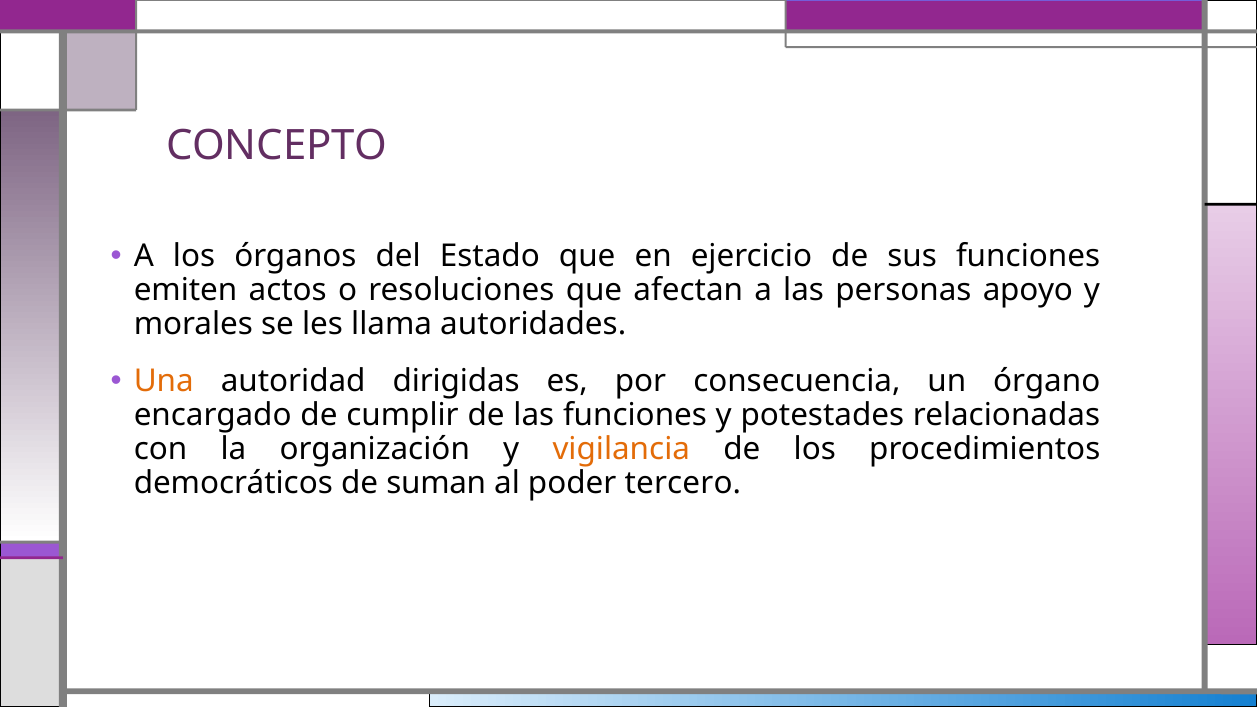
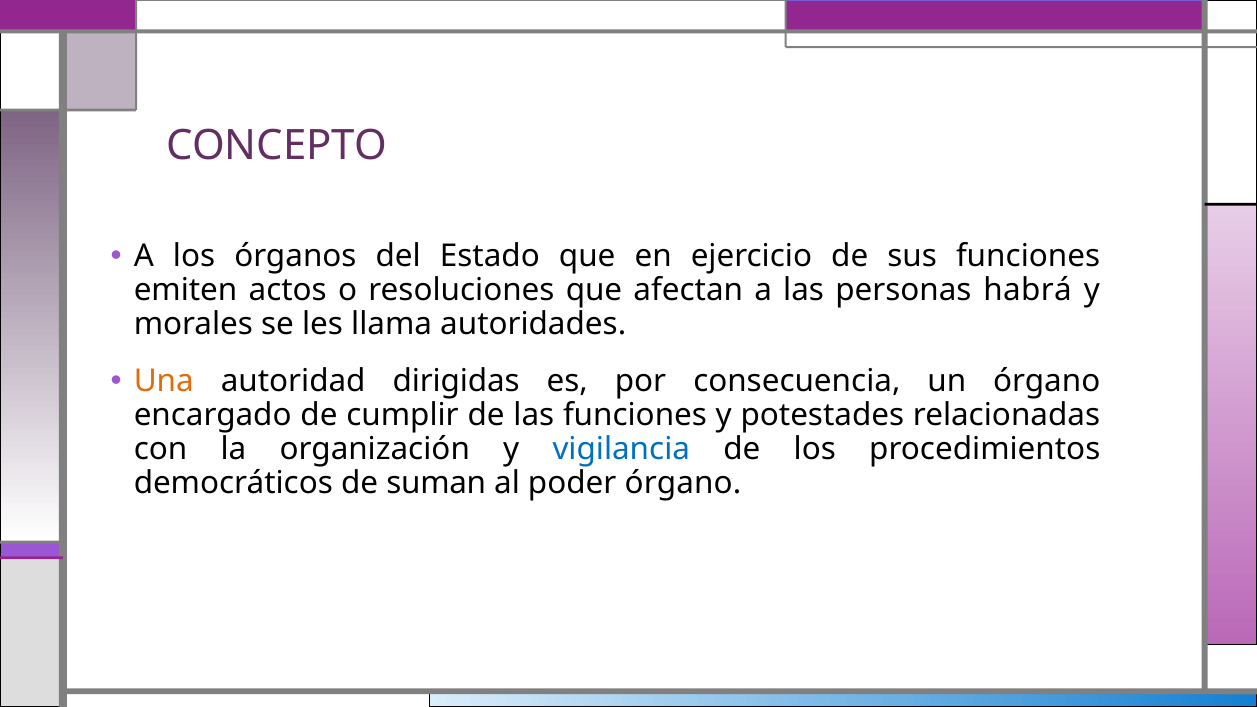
apoyo: apoyo -> habrá (1028, 290)
vigilancia colour: orange -> blue (621, 450)
poder tercero: tercero -> órgano (683, 484)
